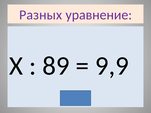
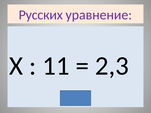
Разных: Разных -> Русских (41, 15)
89: 89 -> 11 (56, 66)
9,9: 9,9 -> 2,3 (112, 66)
